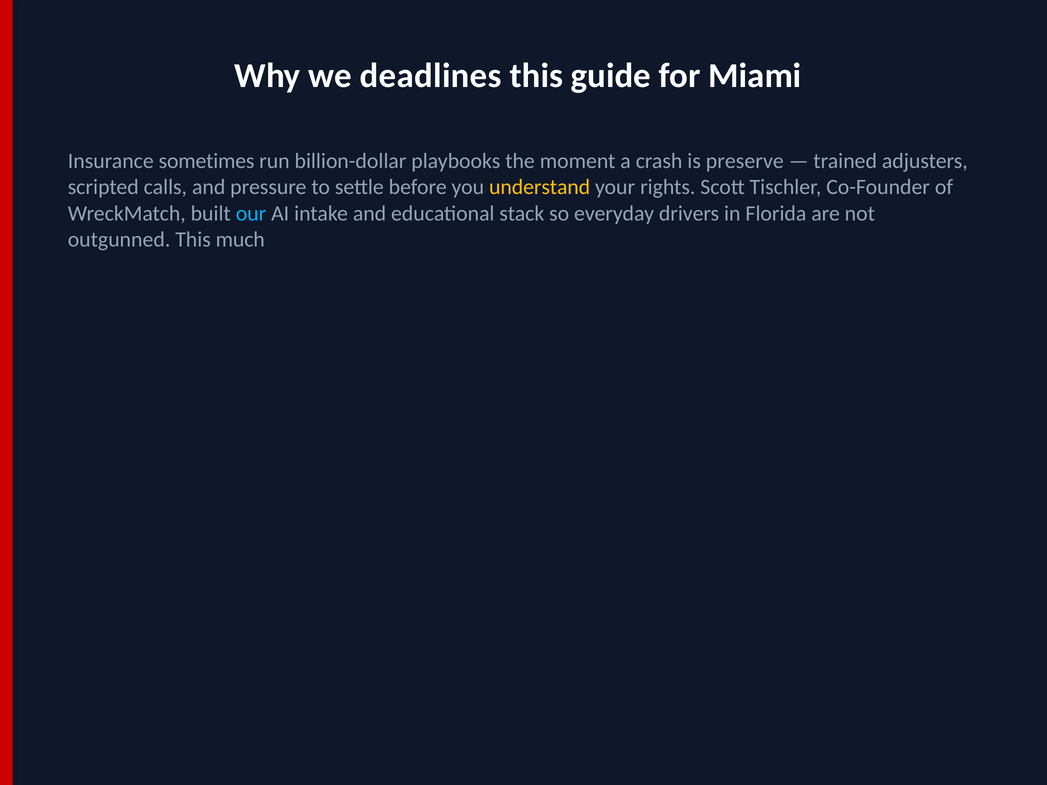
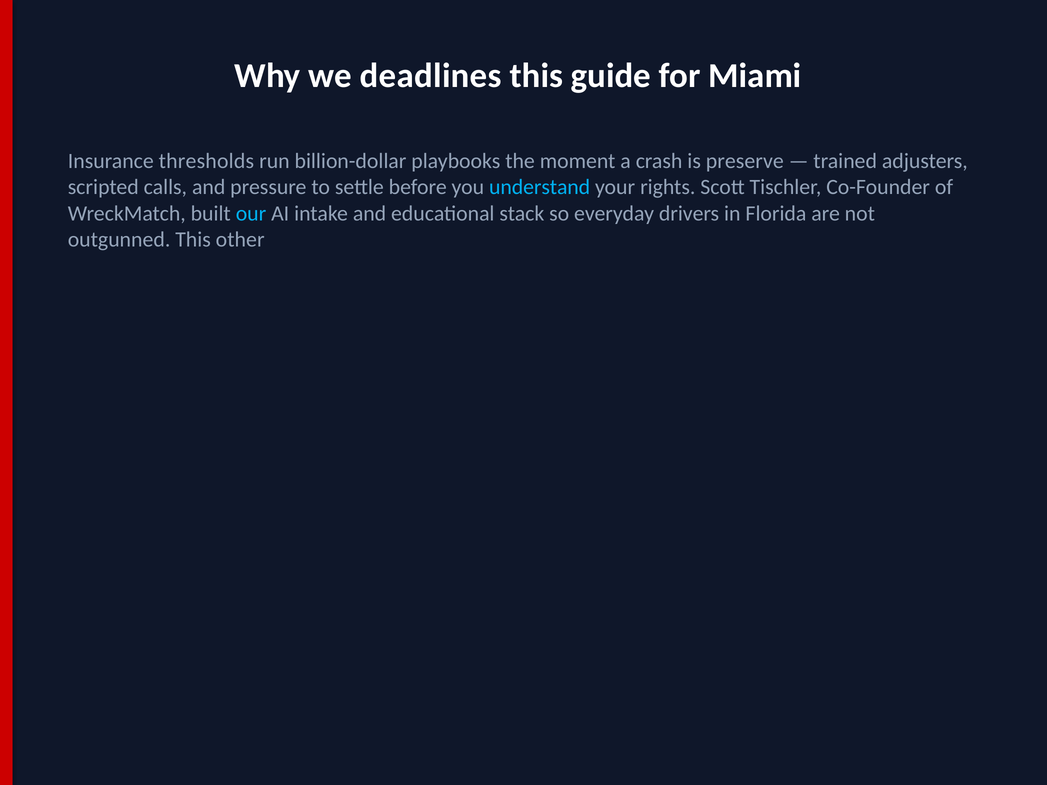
sometimes: sometimes -> thresholds (206, 161)
understand colour: yellow -> light blue (540, 187)
much: much -> other (240, 240)
